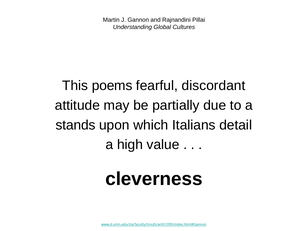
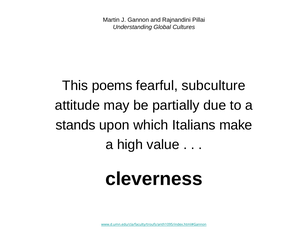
discordant: discordant -> subculture (214, 86)
detail: detail -> make (236, 125)
